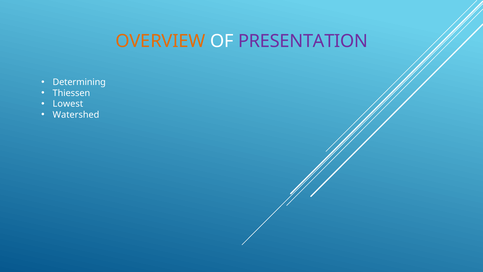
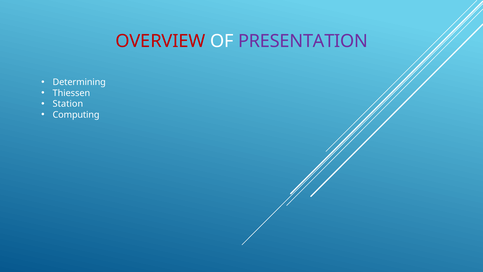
OVERVIEW colour: orange -> red (160, 41)
Lowest: Lowest -> Station (68, 104)
Watershed: Watershed -> Computing (76, 115)
